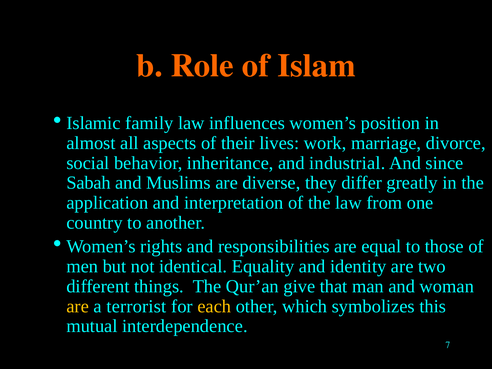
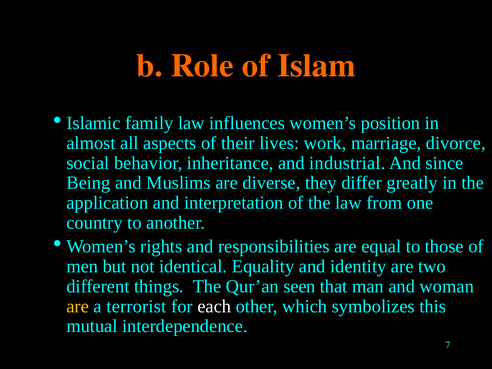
Sabah: Sabah -> Being (88, 183)
give: give -> seen (299, 286)
each colour: yellow -> white (214, 306)
